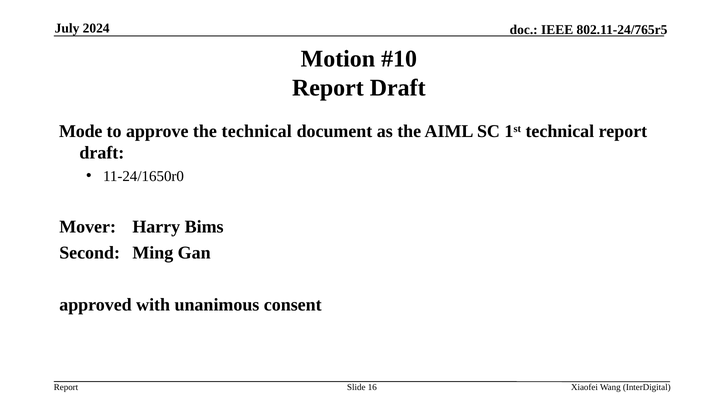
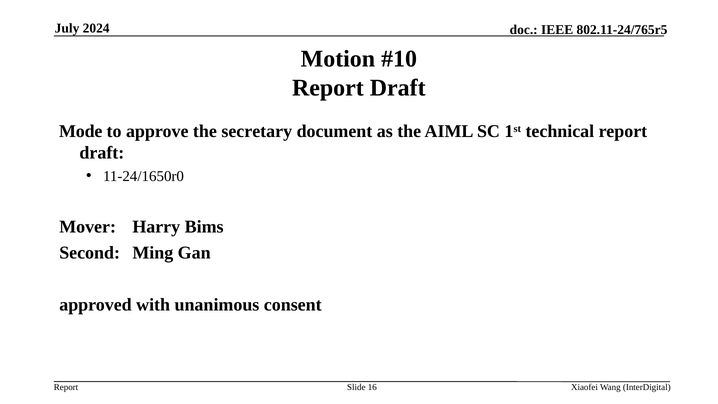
the technical: technical -> secretary (257, 131)
